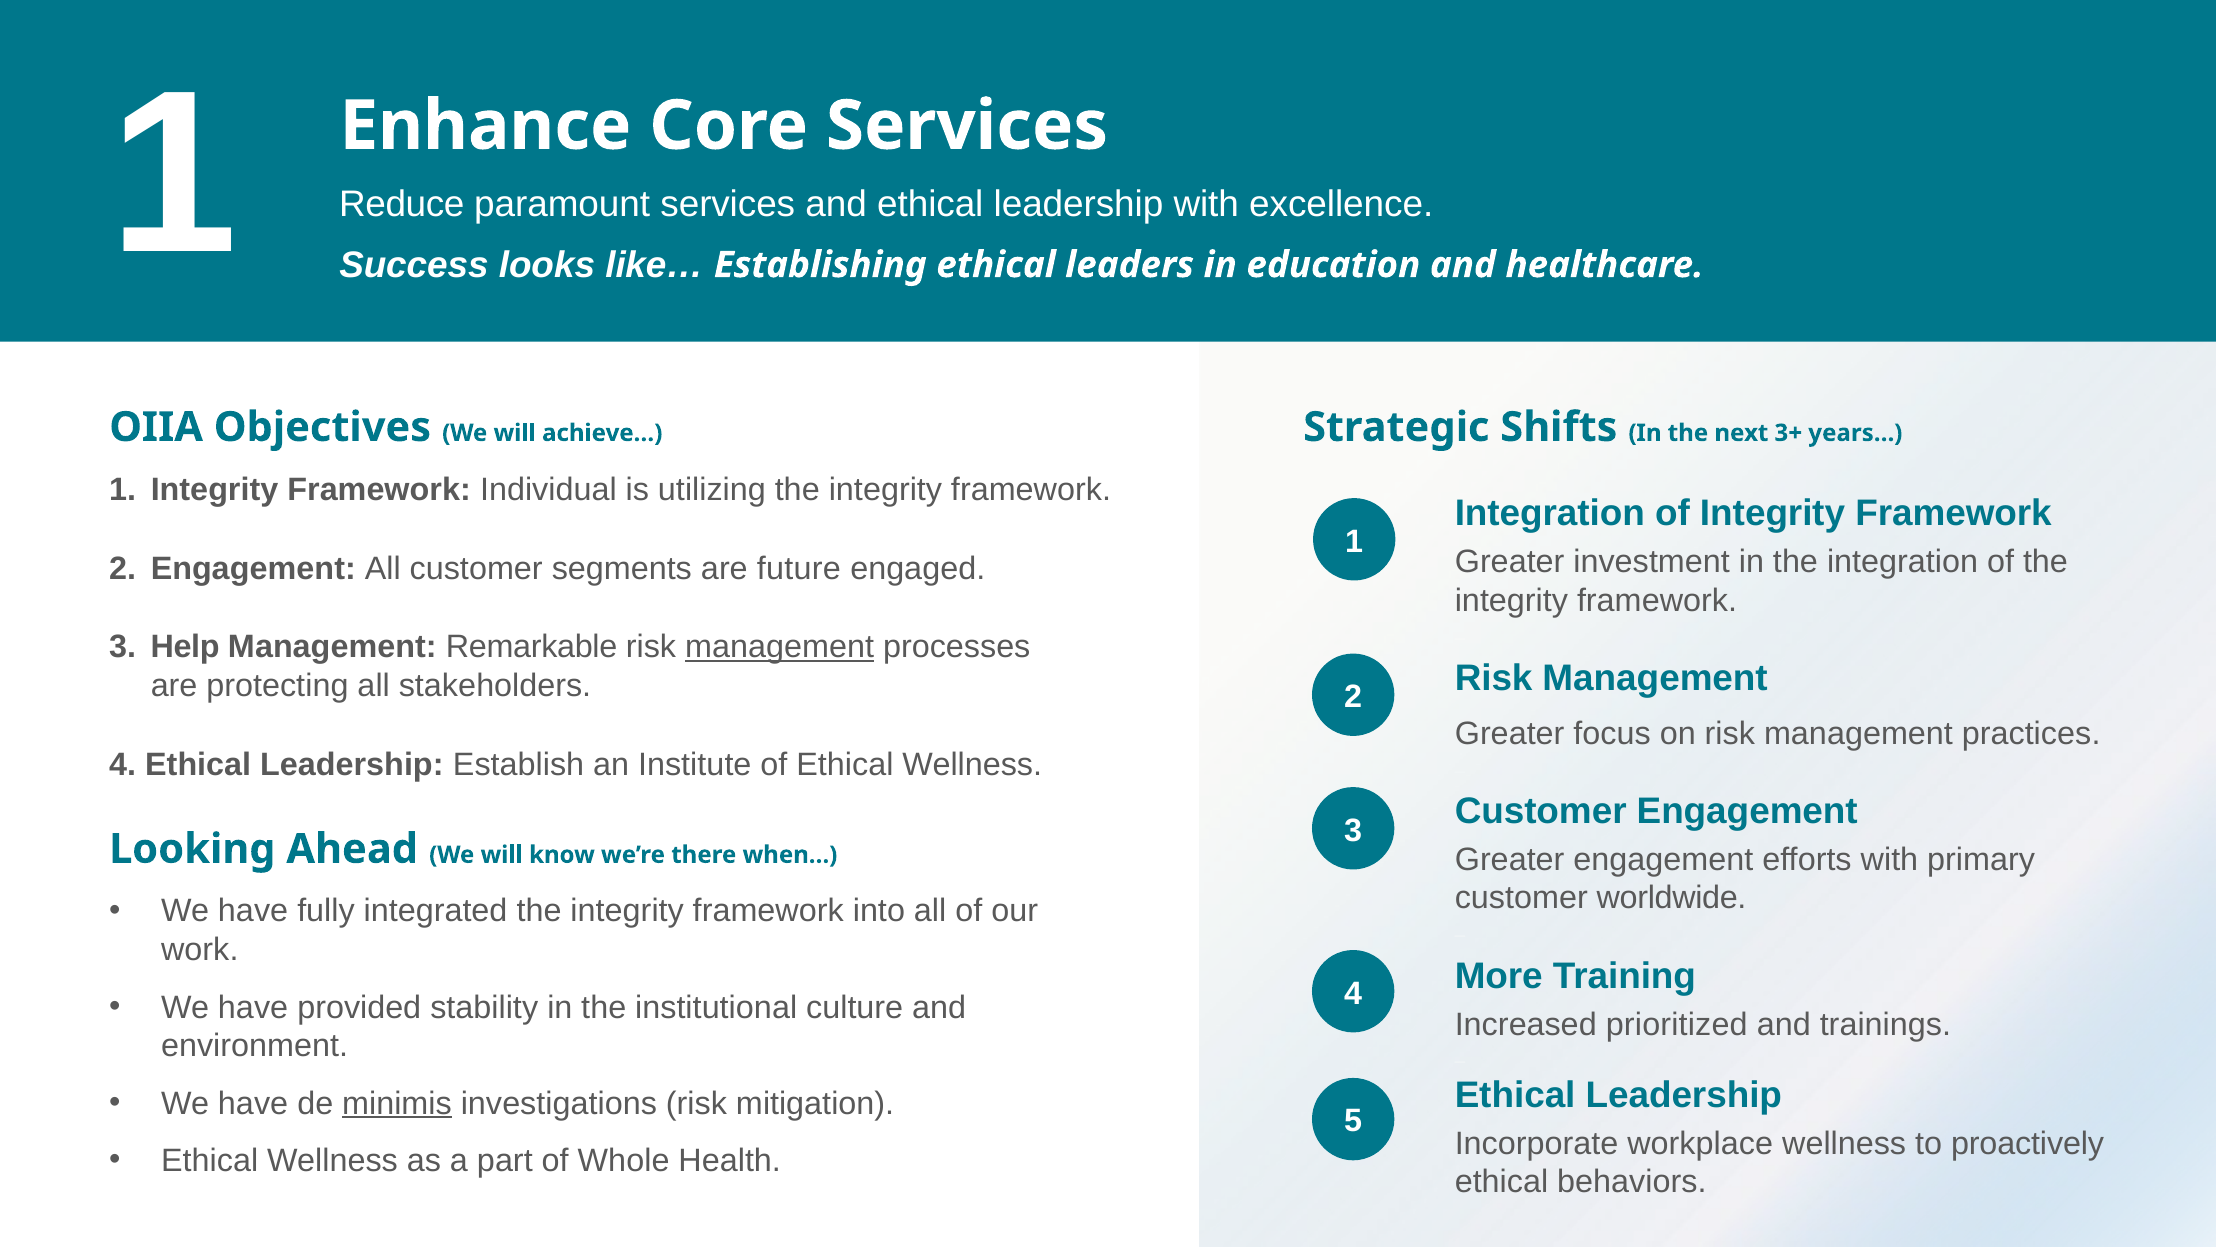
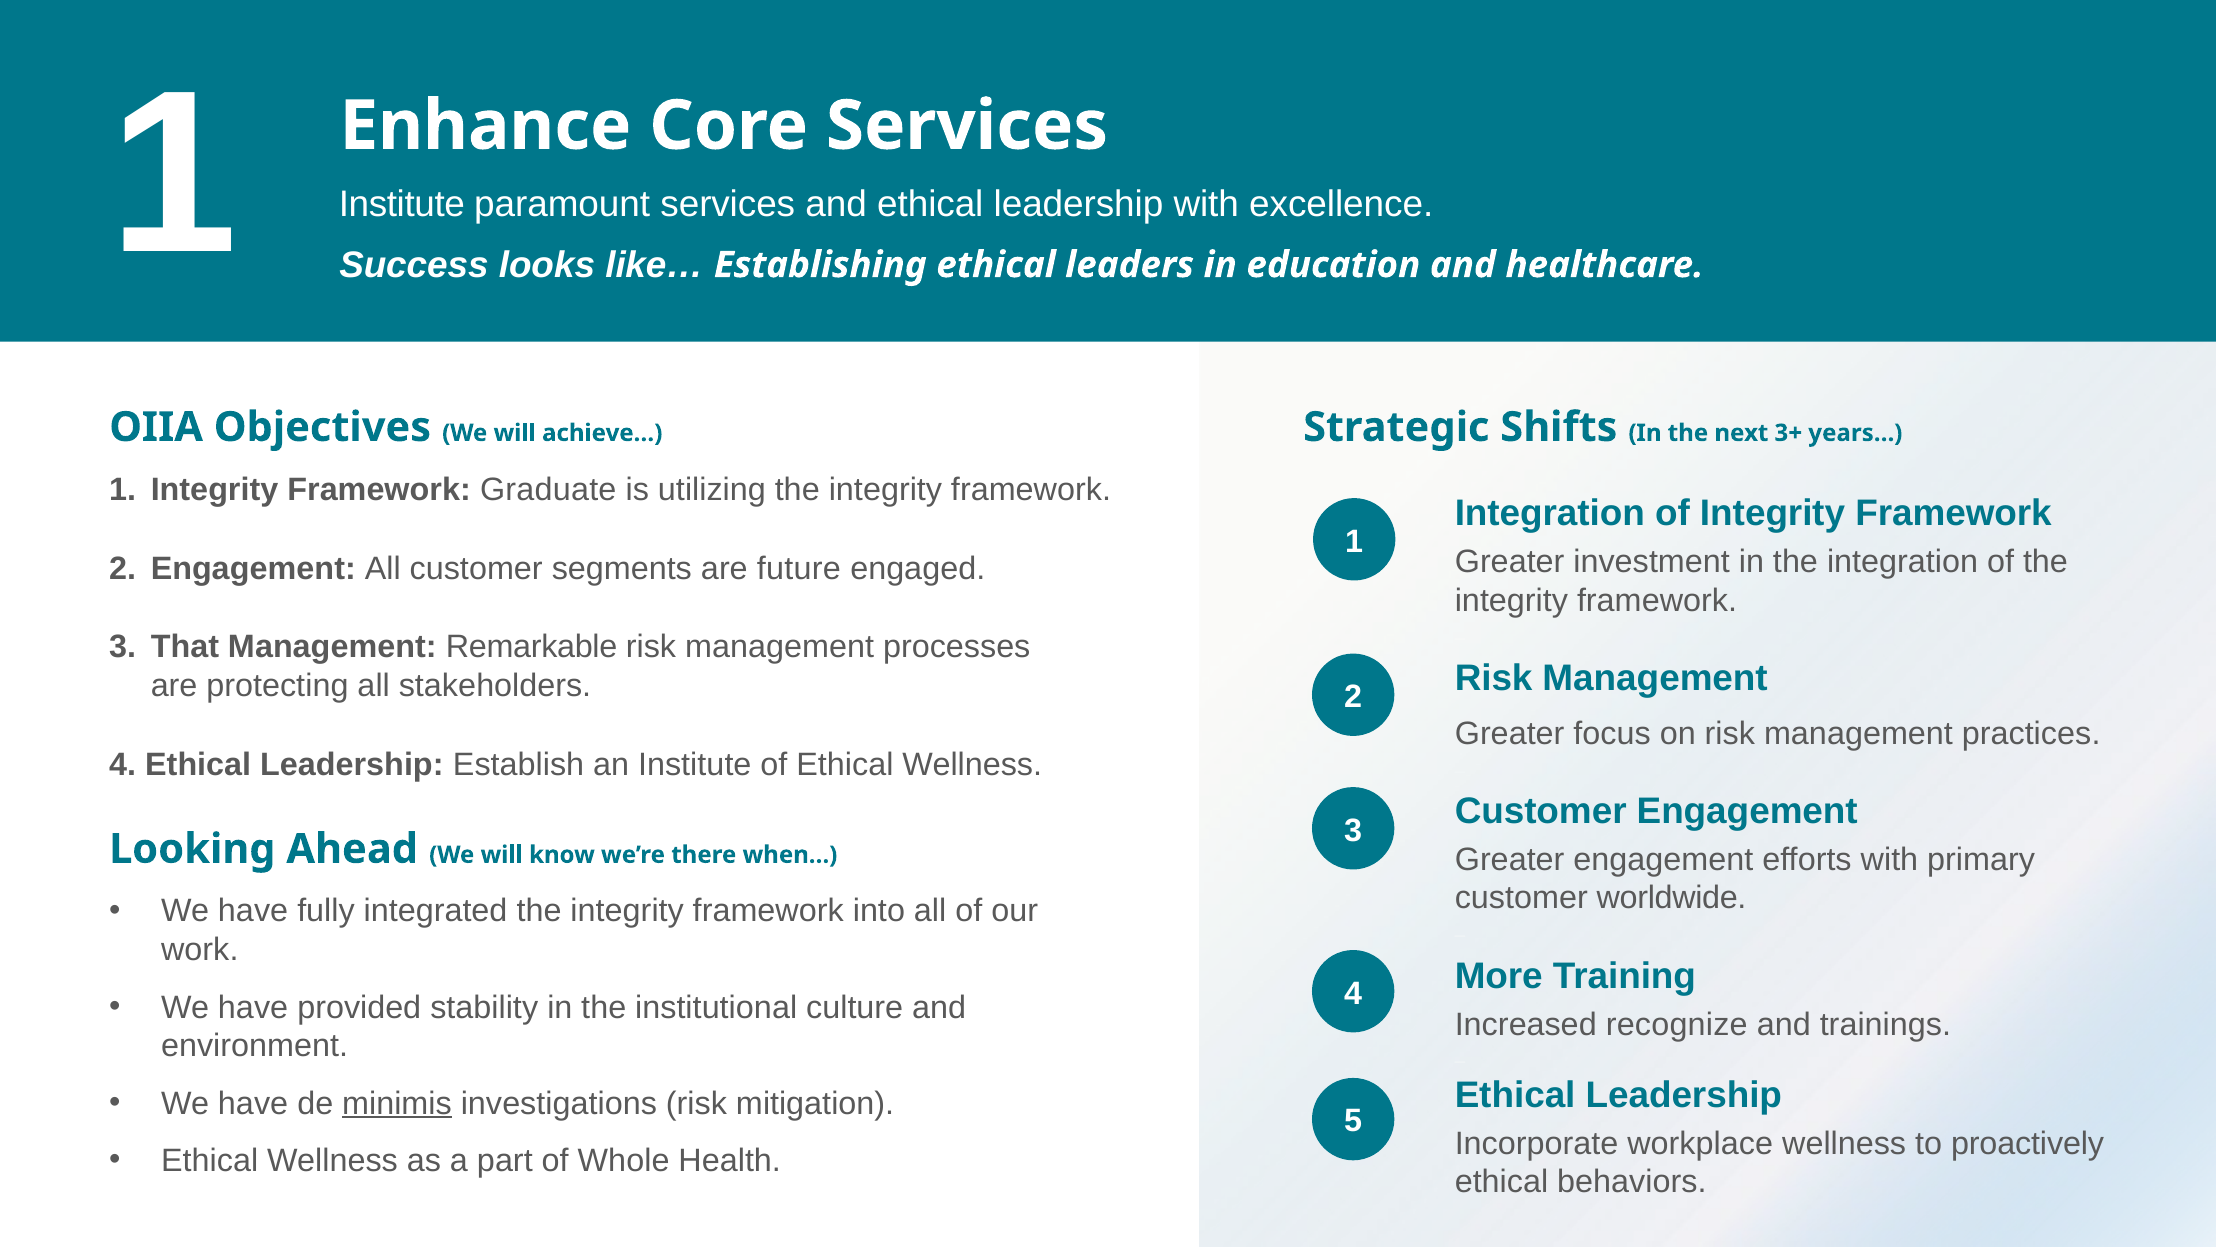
Reduce: Reduce -> Institute (402, 204)
Individual: Individual -> Graduate (548, 490)
Help: Help -> That (185, 647)
management underline: present -> none (780, 647)
prioritized: prioritized -> recognize (1677, 1024)
